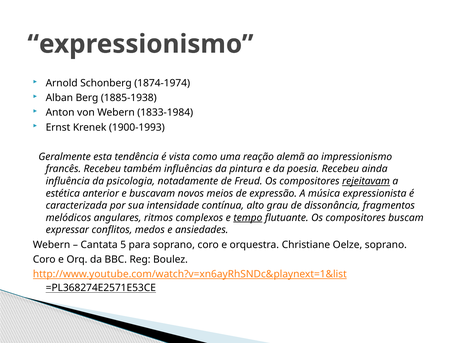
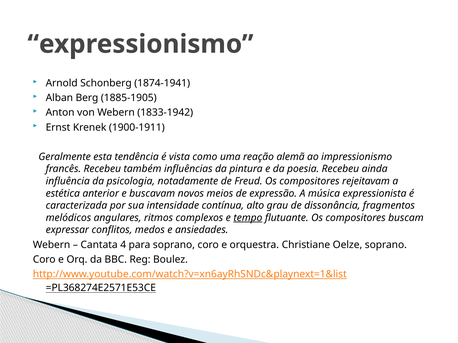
1874-1974: 1874-1974 -> 1874-1941 (162, 83)
1885-1938: 1885-1938 -> 1885-1905 (129, 98)
1833-1984: 1833-1984 -> 1833-1942 (165, 113)
1900-1993: 1900-1993 -> 1900-1911 (137, 128)
rejeitavam underline: present -> none (366, 181)
5: 5 -> 4 (123, 245)
